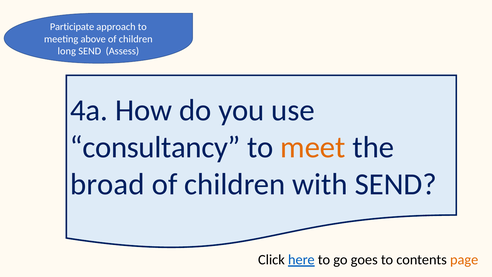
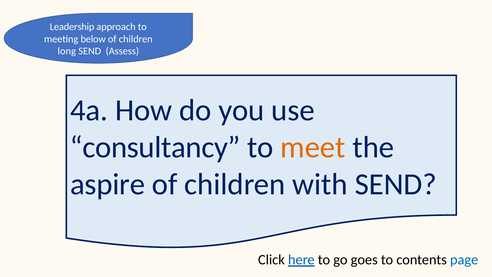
Participate: Participate -> Leadership (72, 27)
above: above -> below (93, 39)
broad: broad -> aspire (108, 184)
page colour: orange -> blue (464, 260)
